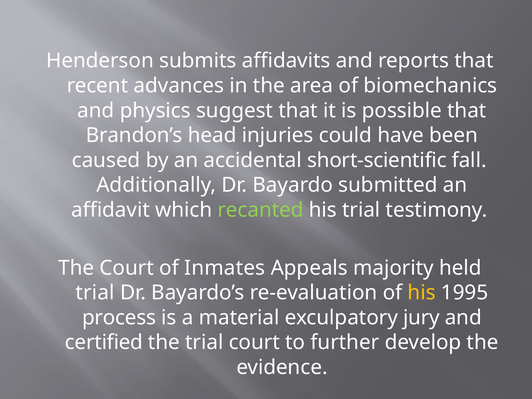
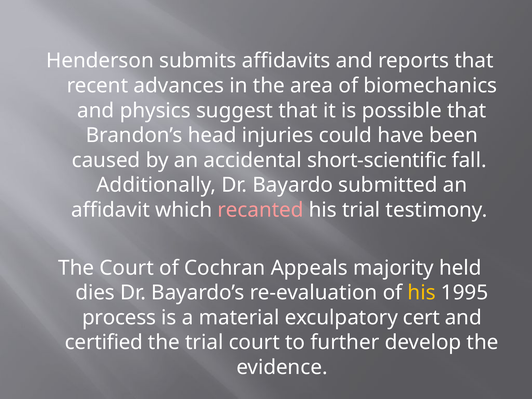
recanted colour: light green -> pink (260, 210)
Inmates: Inmates -> Cochran (225, 268)
trial: trial -> dies (95, 293)
jury: jury -> cert (421, 318)
